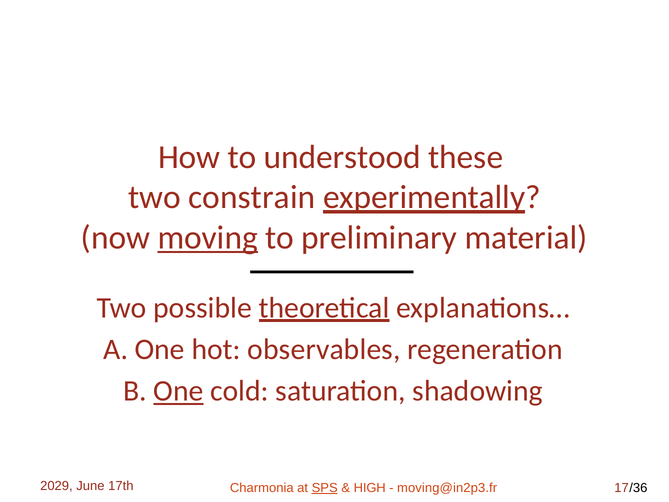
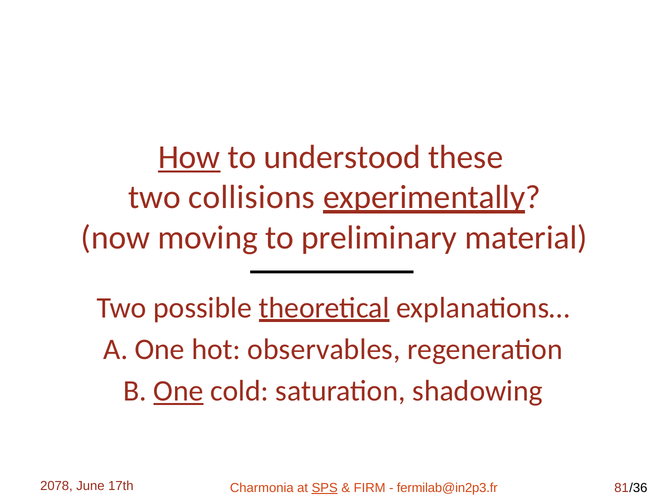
How underline: none -> present (189, 157)
constrain: constrain -> collisions (252, 197)
moving underline: present -> none (208, 237)
2029: 2029 -> 2078 (56, 486)
17: 17 -> 81 (622, 488)
HIGH: HIGH -> FIRM (370, 488)
moving@in2p3.fr: moving@in2p3.fr -> fermilab@in2p3.fr (447, 488)
